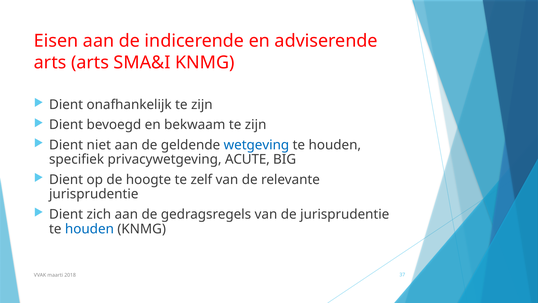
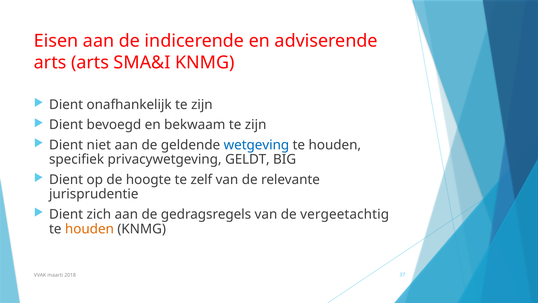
ACUTE: ACUTE -> GELDT (247, 159)
de jurisprudentie: jurisprudentie -> vergeetachtig (345, 214)
houden colour: blue -> orange (89, 229)
